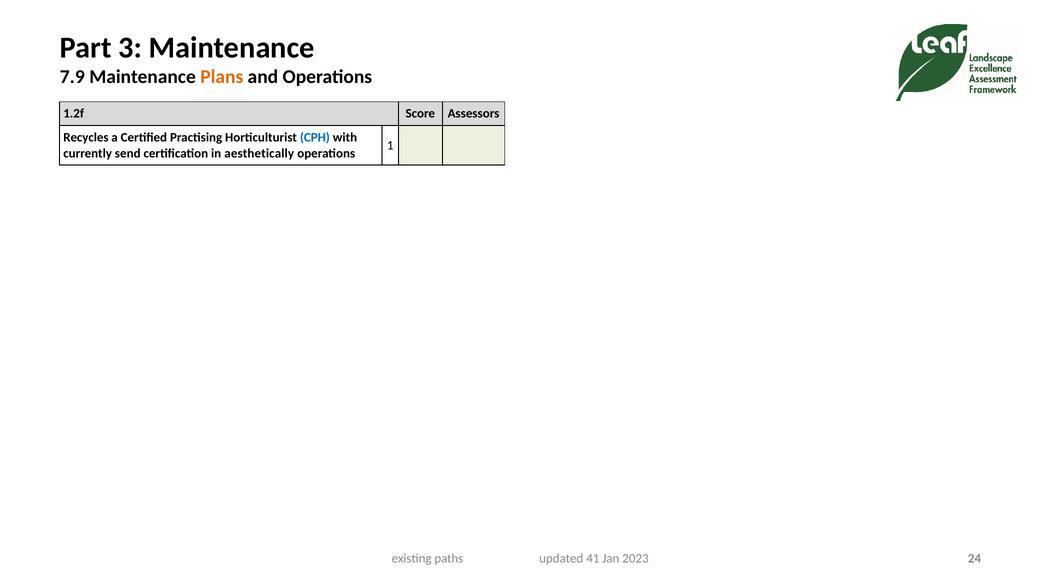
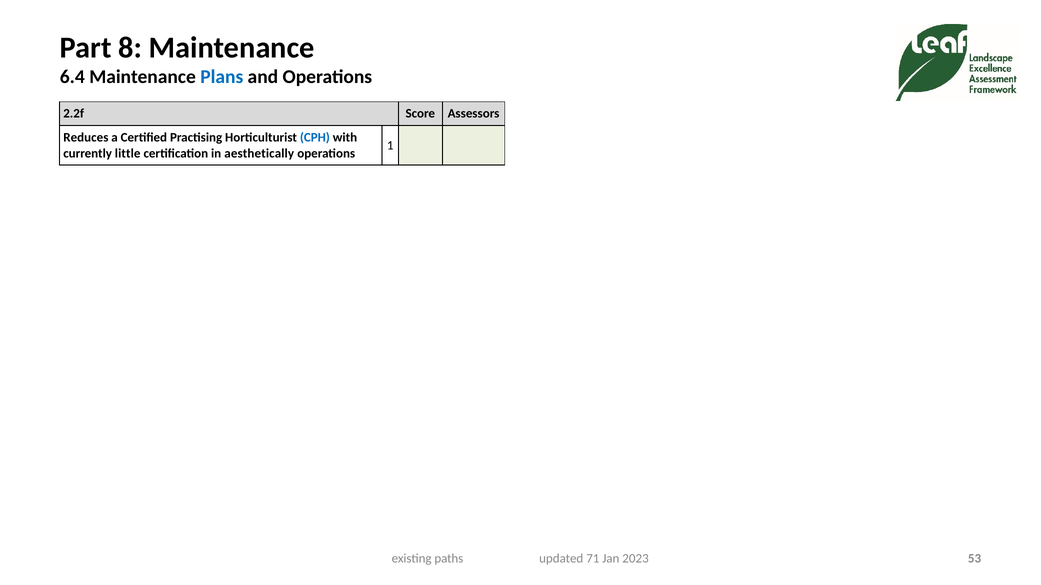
3: 3 -> 8 (130, 48)
7.9: 7.9 -> 6.4 (72, 77)
Plans colour: orange -> blue (222, 77)
1.2f: 1.2f -> 2.2f (74, 114)
Recycles: Recycles -> Reduces (86, 138)
send: send -> little (128, 153)
41: 41 -> 71 (593, 559)
24: 24 -> 53 (975, 559)
